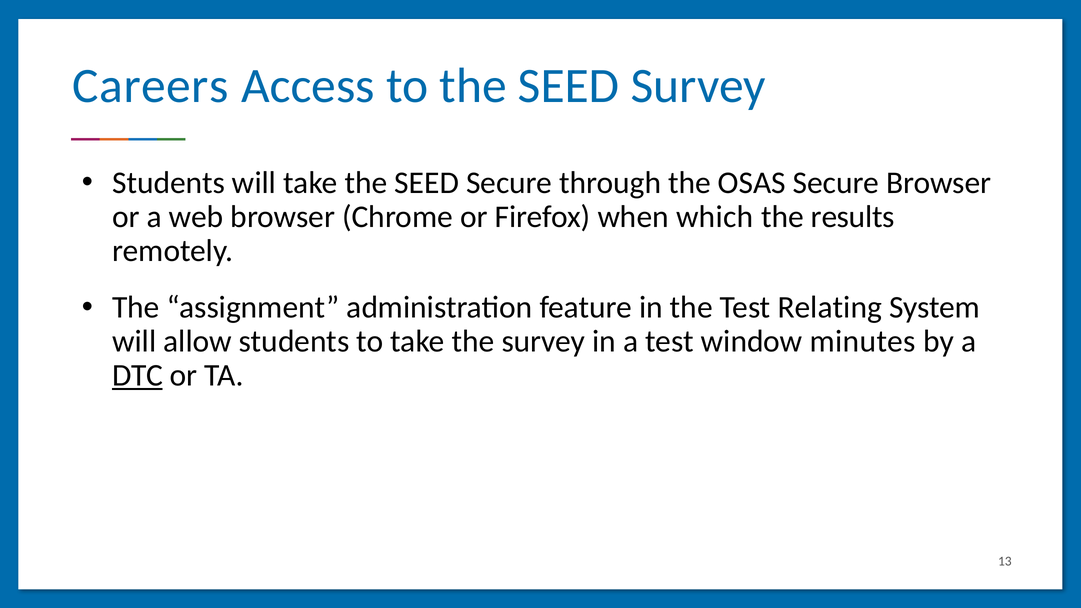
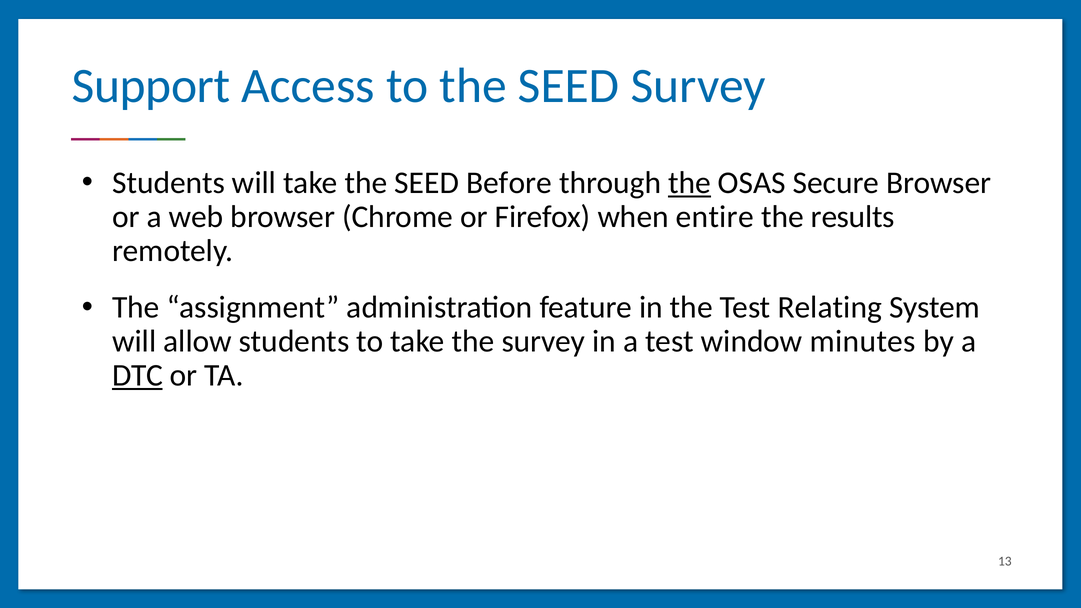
Careers: Careers -> Support (151, 86)
SEED Secure: Secure -> Before (509, 183)
the underline: none -> present (690, 183)
which: which -> entire (715, 217)
